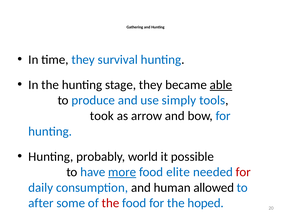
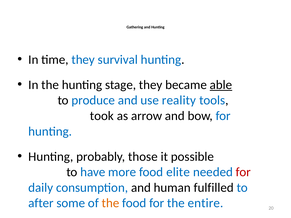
simply: simply -> reality (179, 100)
world: world -> those (143, 157)
more underline: present -> none (122, 172)
allowed: allowed -> fulfilled (214, 188)
the colour: red -> orange (110, 203)
hoped: hoped -> entire (206, 203)
